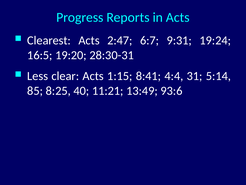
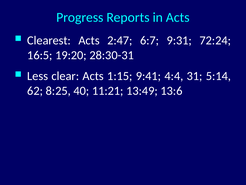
19:24: 19:24 -> 72:24 (215, 40)
8:41: 8:41 -> 9:41 (148, 76)
85: 85 -> 62 (35, 91)
93:6: 93:6 -> 13:6 (171, 91)
